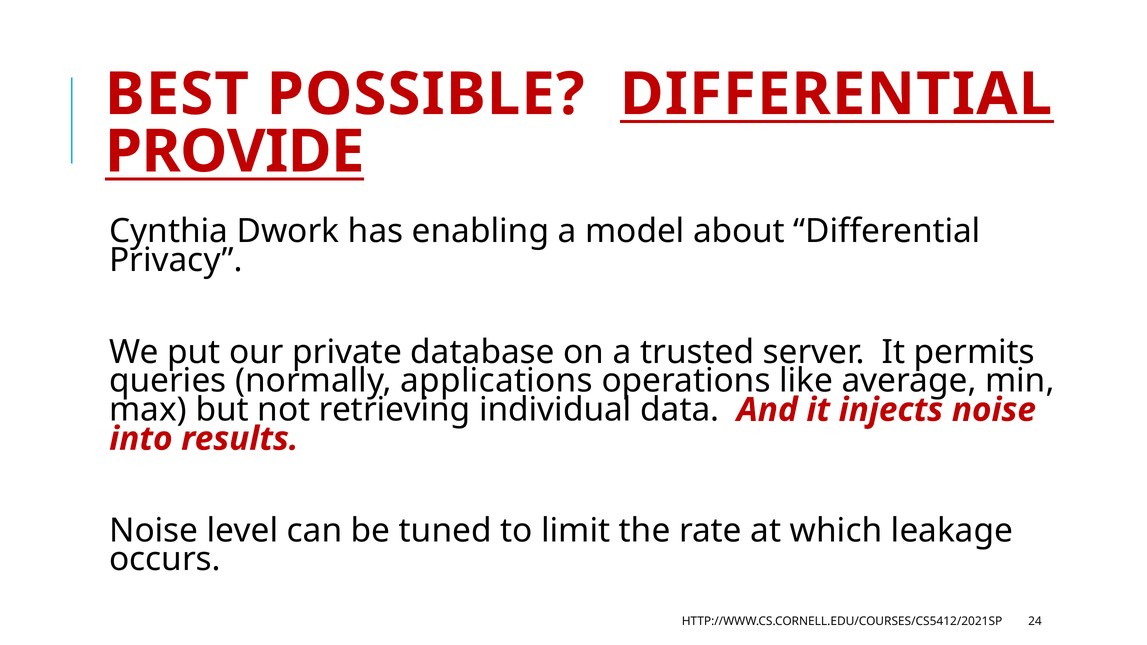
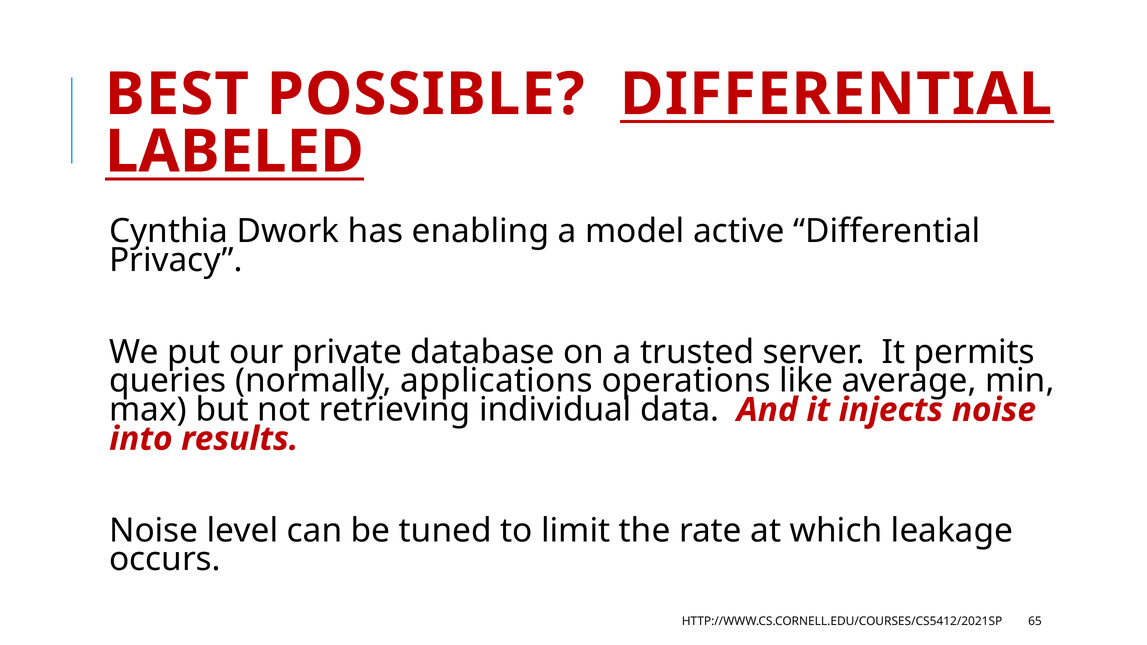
PROVIDE: PROVIDE -> LABELED (234, 152)
about: about -> active (739, 231)
24: 24 -> 65 (1035, 622)
